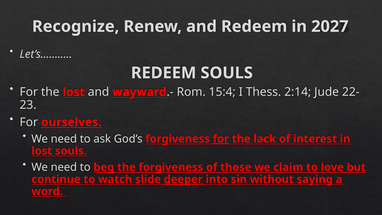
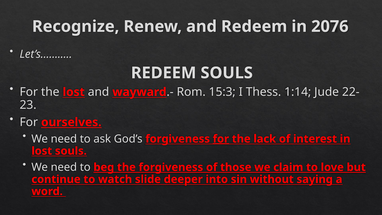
2027: 2027 -> 2076 (330, 26)
15:4: 15:4 -> 15:3 (222, 92)
2:14: 2:14 -> 1:14 (298, 92)
deeper underline: present -> none (183, 179)
